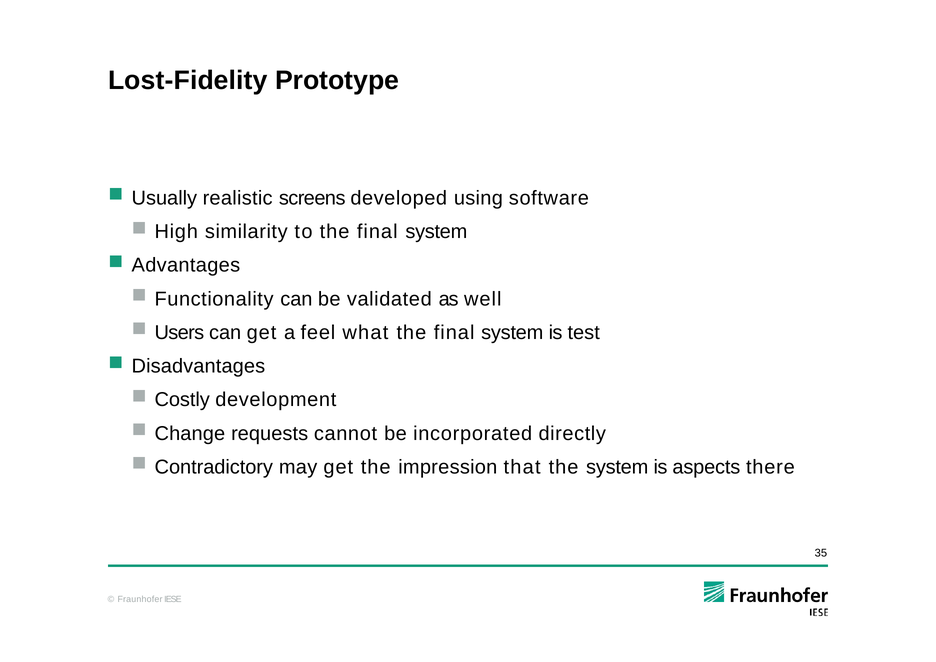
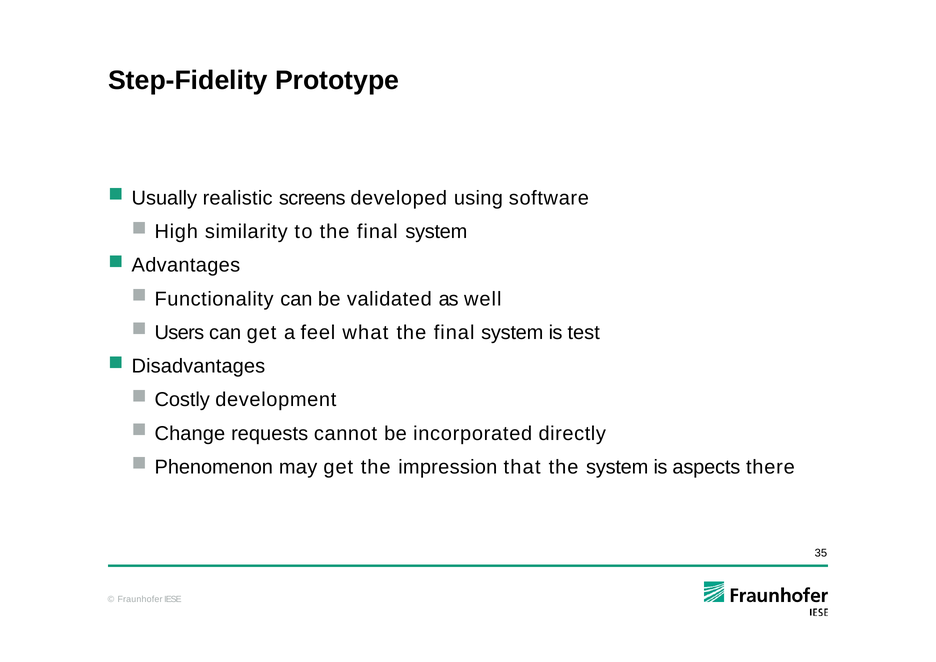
Lost-Fidelity: Lost-Fidelity -> Step-Fidelity (188, 80)
Contradictory: Contradictory -> Phenomenon (214, 467)
